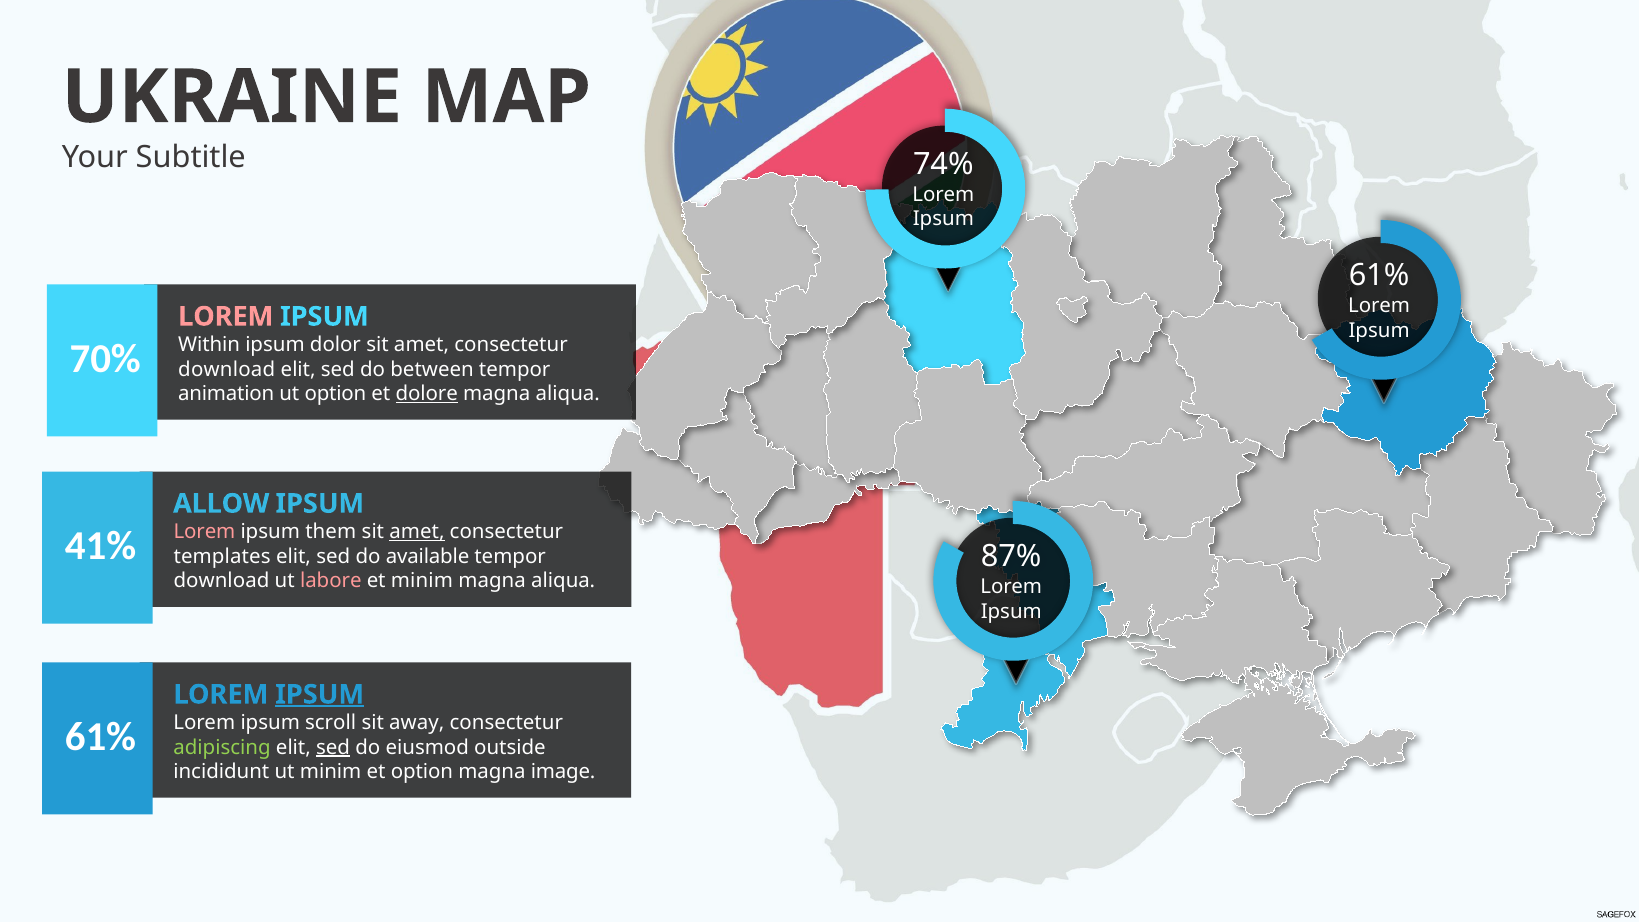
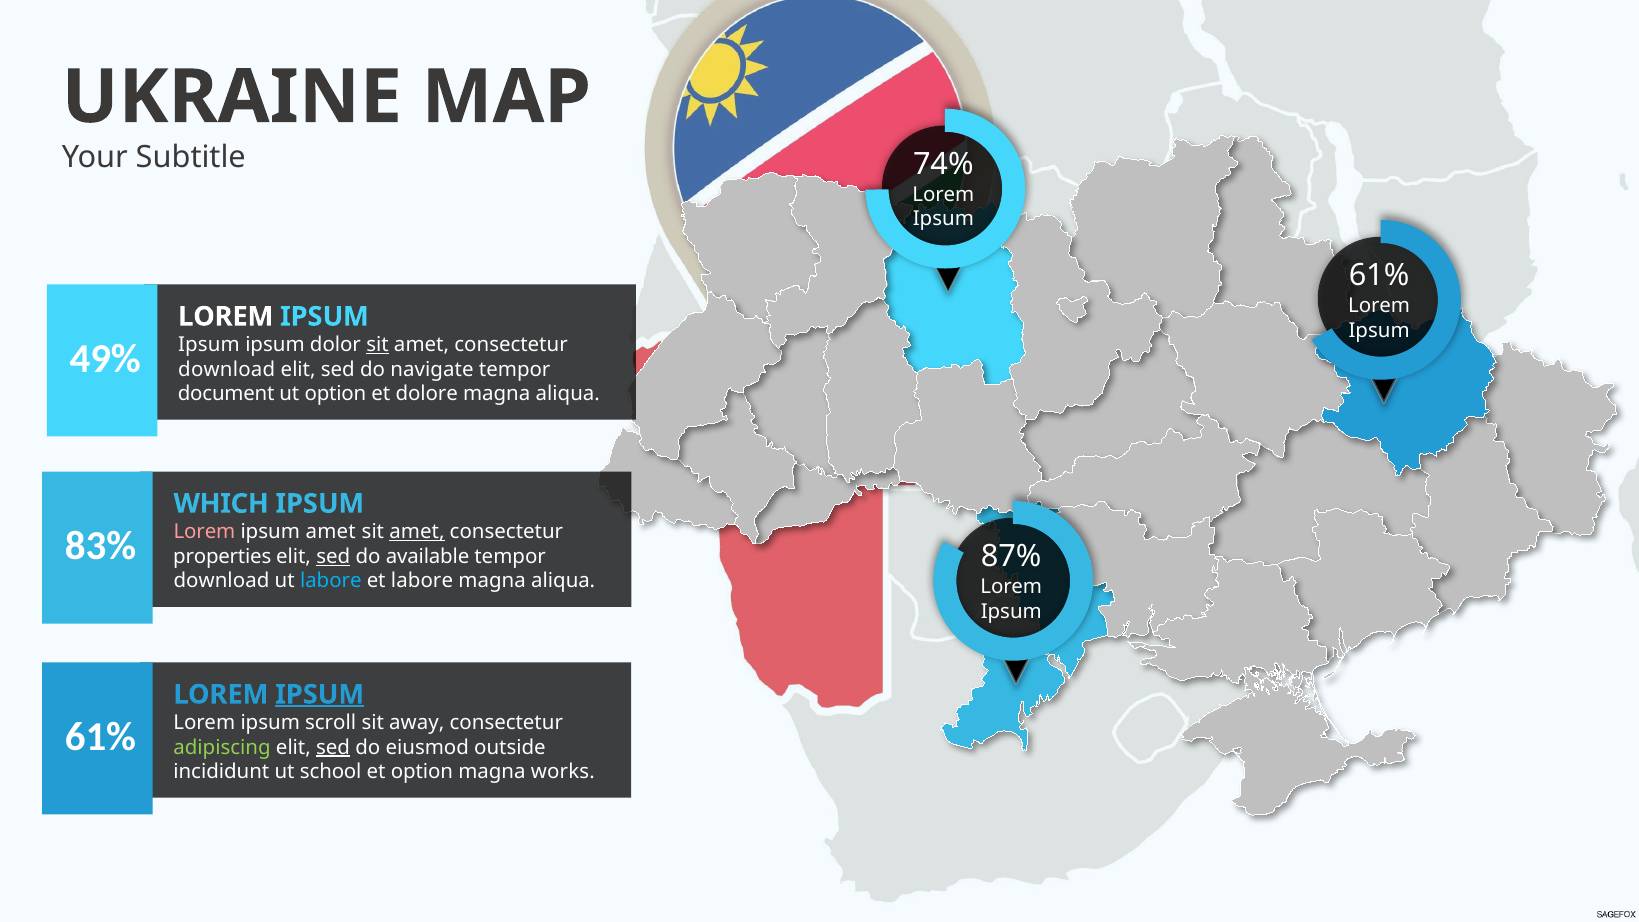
LOREM colour: pink -> white (226, 317)
Within: Within -> Ipsum (209, 345)
sit underline: none -> present (378, 345)
70%: 70% -> 49% (105, 359)
between: between -> navigate (432, 369)
animation: animation -> document (226, 394)
dolore underline: present -> none (427, 394)
ALLOW: ALLOW -> WHICH (221, 504)
ipsum them: them -> amet (331, 532)
41%: 41% -> 83% (101, 546)
templates: templates -> properties (222, 556)
sed underline: none -> present (333, 556)
labore colour: pink -> light blue (331, 581)
et minim: minim -> labore (422, 581)
ut minim: minim -> school (331, 772)
image: image -> works (563, 772)
